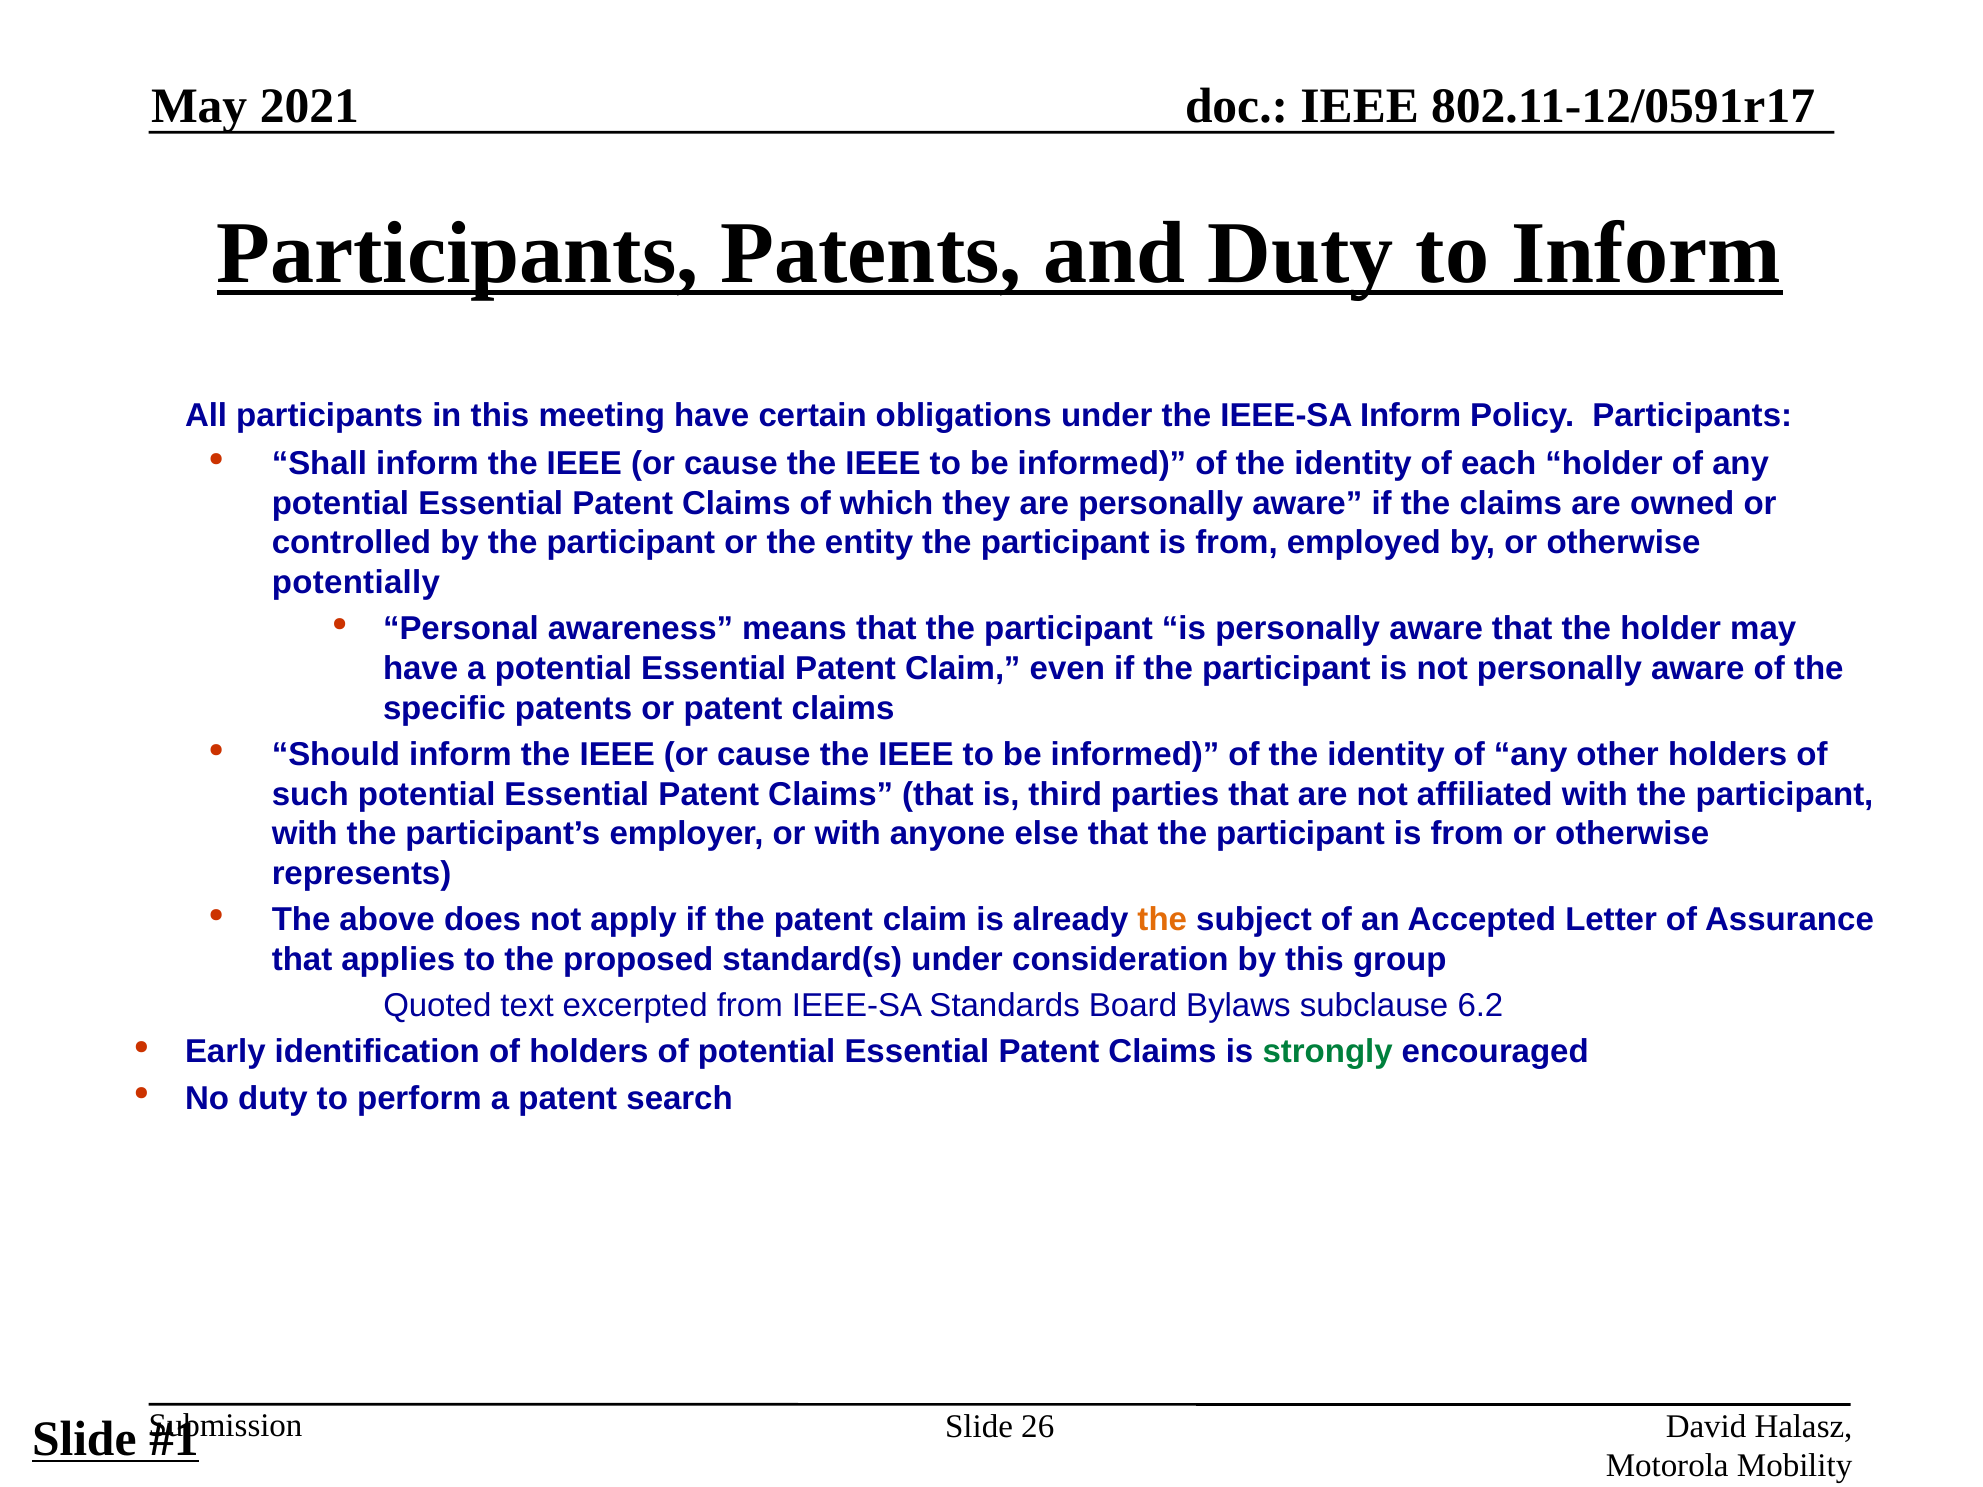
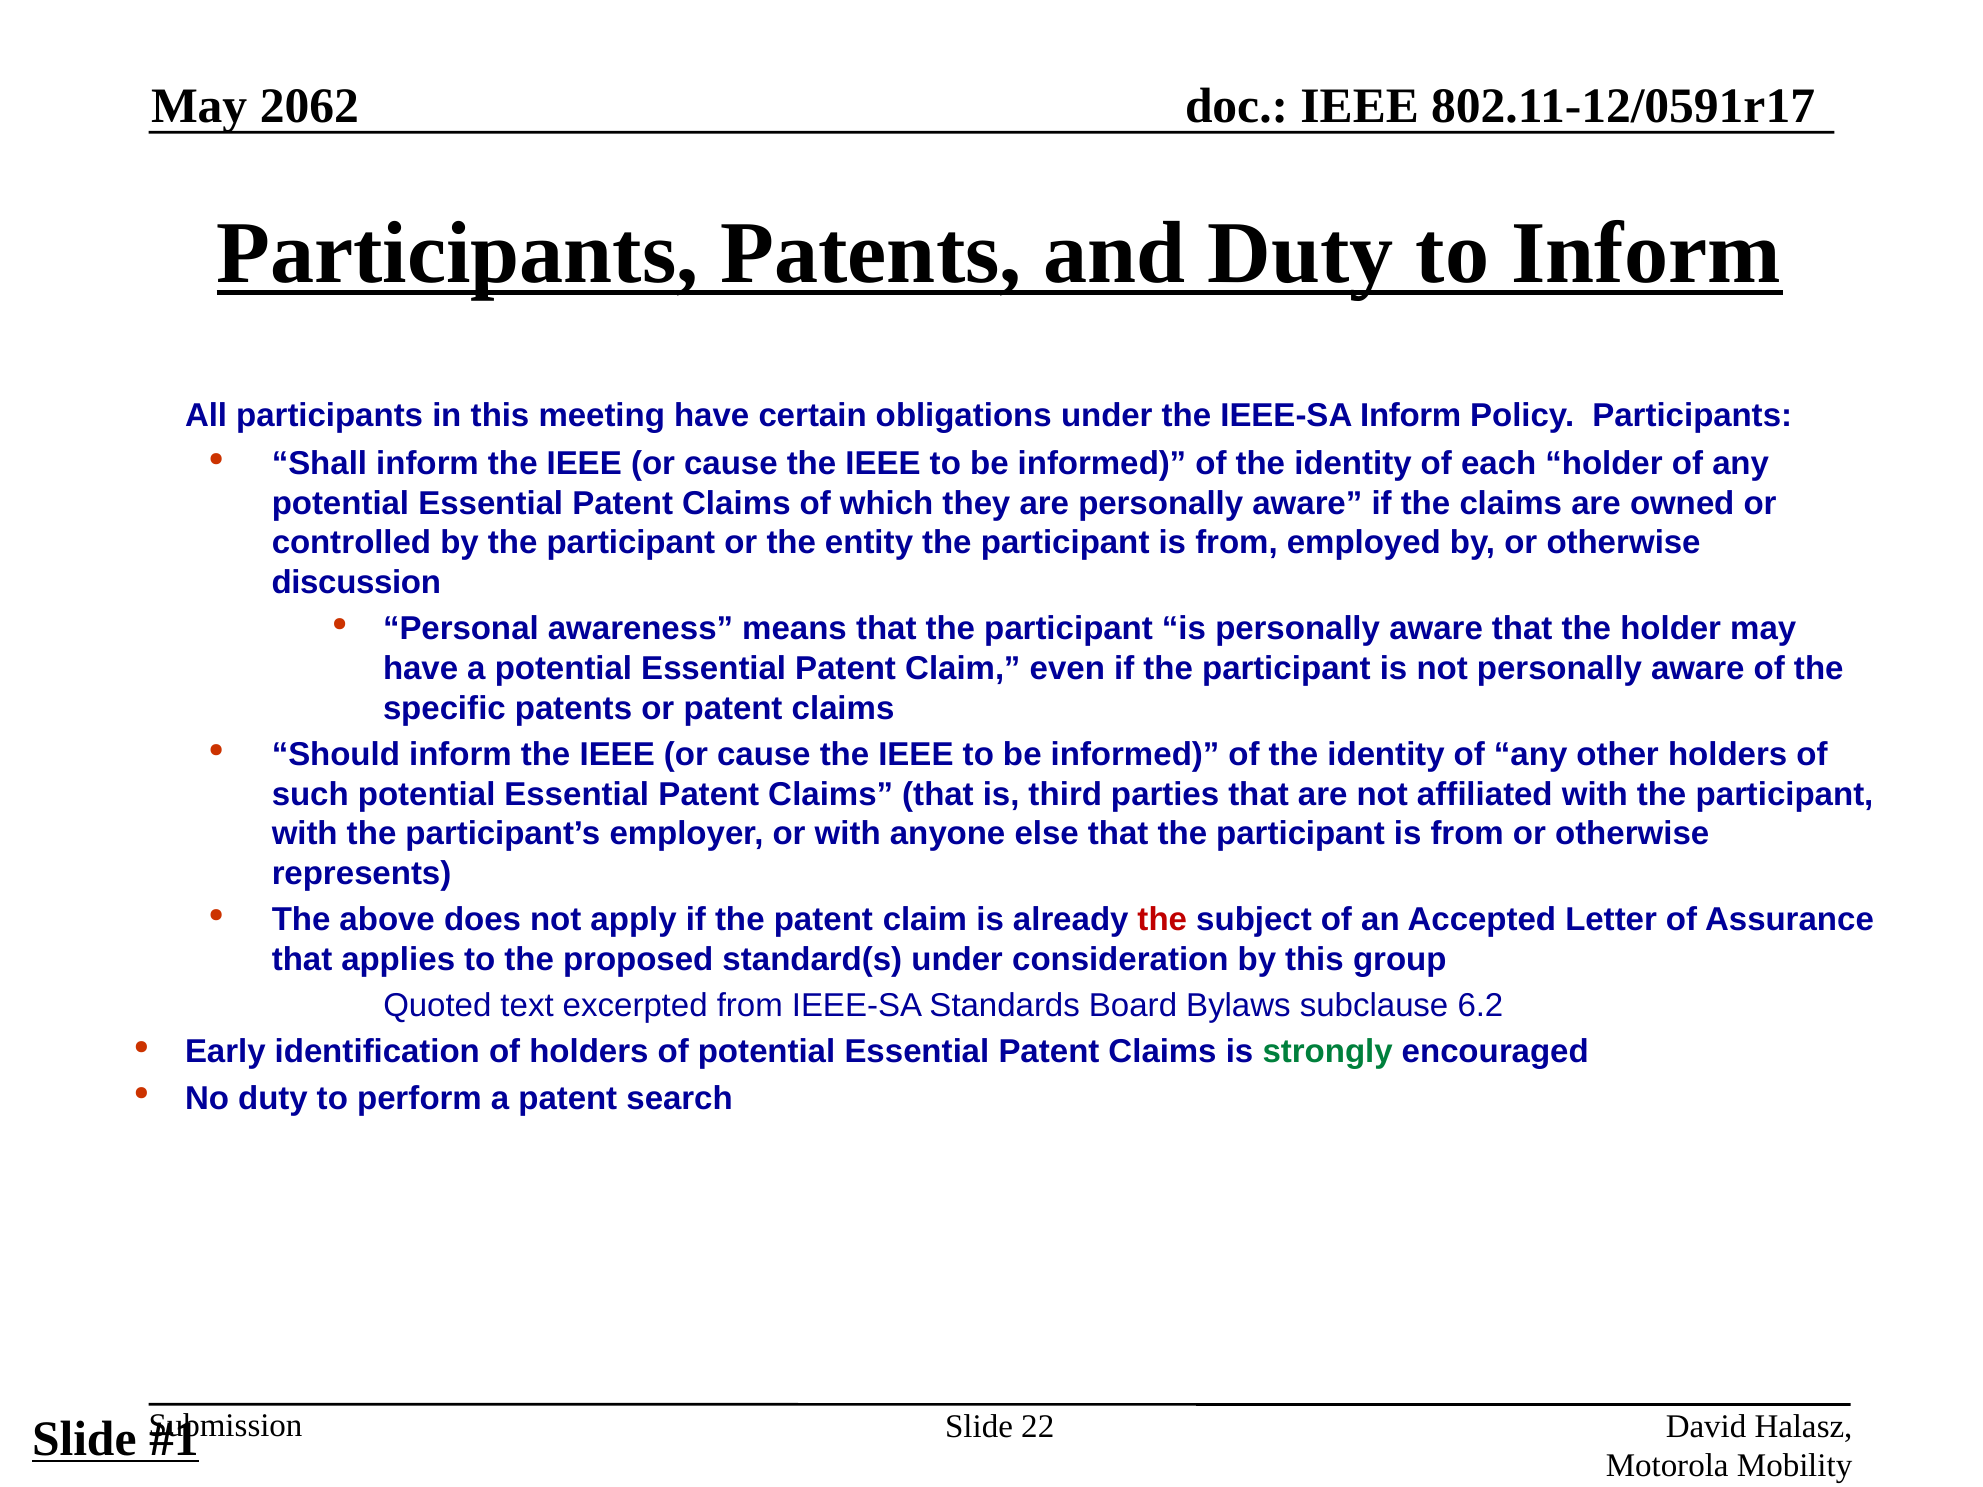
2021: 2021 -> 2062 (309, 106)
potentially: potentially -> discussion (356, 583)
the colour: orange -> red (1162, 920)
26: 26 -> 22 (1038, 1426)
